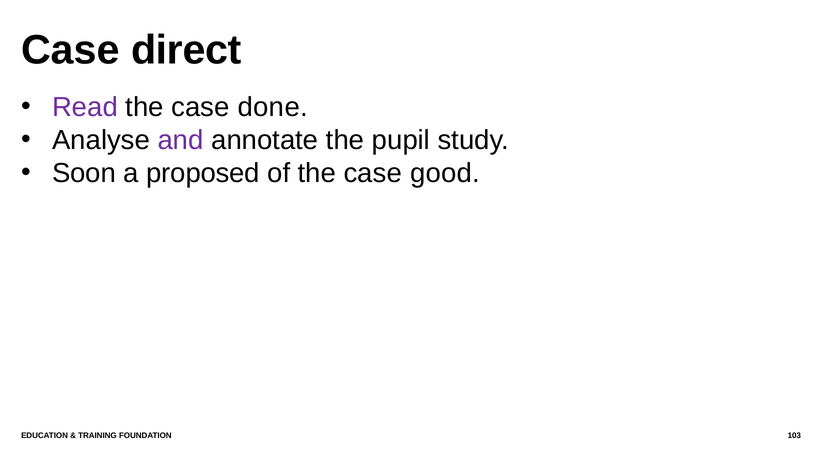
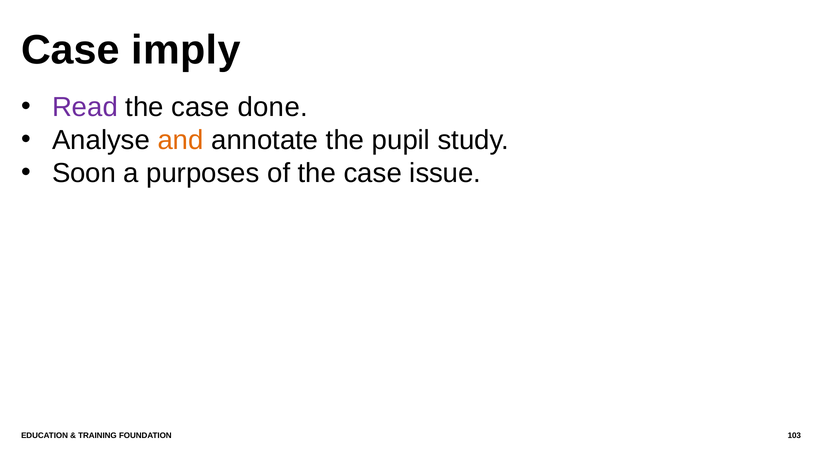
direct: direct -> imply (186, 50)
and colour: purple -> orange (181, 141)
proposed: proposed -> purposes (203, 174)
good: good -> issue (445, 174)
